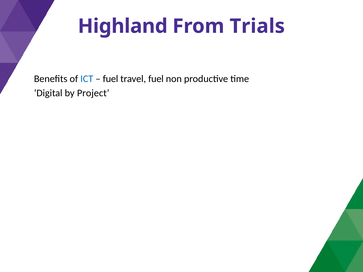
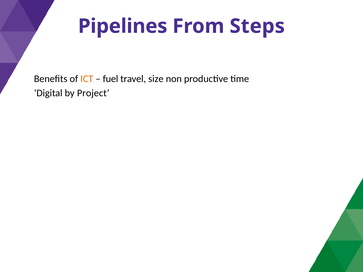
Highland: Highland -> Pipelines (123, 26)
Trials: Trials -> Steps (257, 26)
ICT colour: blue -> orange (87, 79)
travel fuel: fuel -> size (156, 79)
